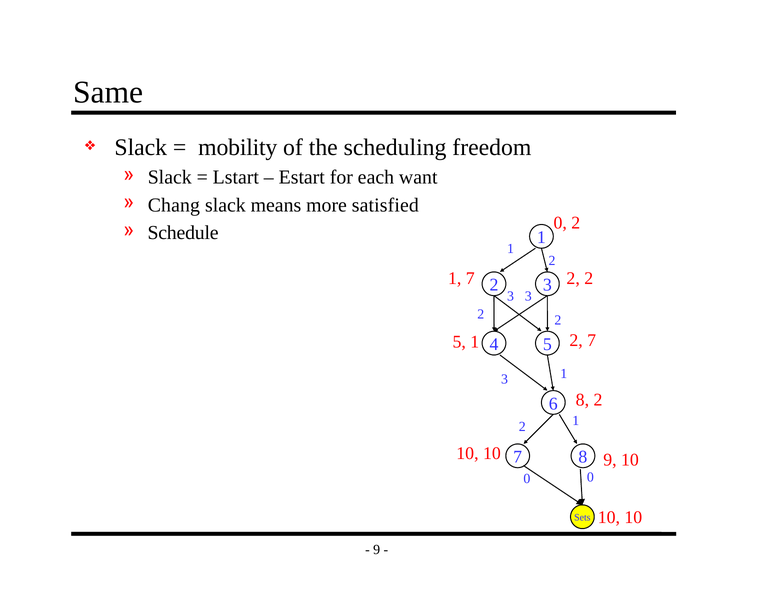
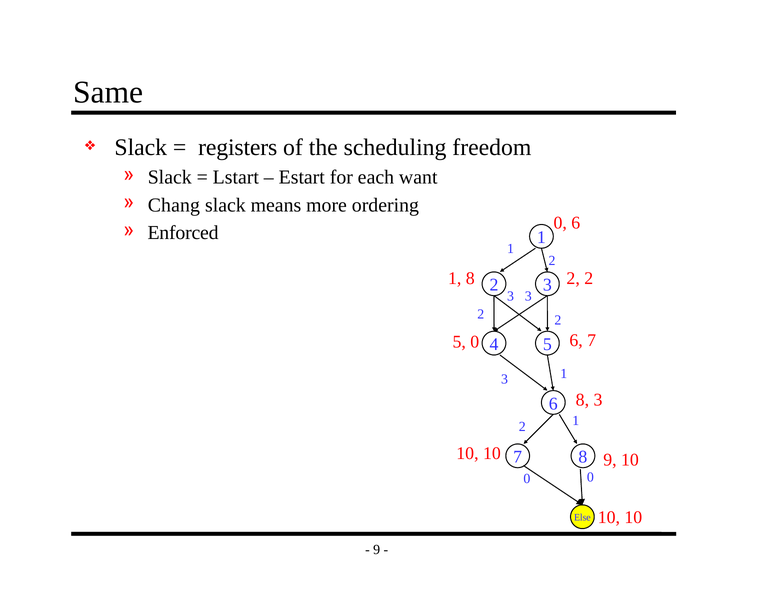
mobility: mobility -> registers (238, 148)
satisfied: satisfied -> ordering (385, 205)
0 2: 2 -> 6 (576, 223)
Schedule: Schedule -> Enforced (183, 233)
1 7: 7 -> 8 (470, 279)
2: 2 -> 6 (576, 340)
5 1: 1 -> 0 (475, 342)
8 2: 2 -> 3 (598, 400)
Sets: Sets -> Else (582, 517)
